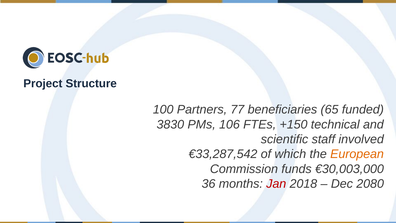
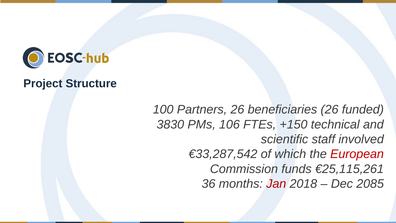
Partners 77: 77 -> 26 (237, 109)
beneficiaries 65: 65 -> 26 (330, 109)
European colour: orange -> red (357, 154)
€30,003,000: €30,003,000 -> €25,115,261 (349, 169)
2080: 2080 -> 2085 (370, 184)
